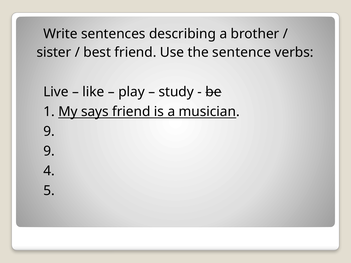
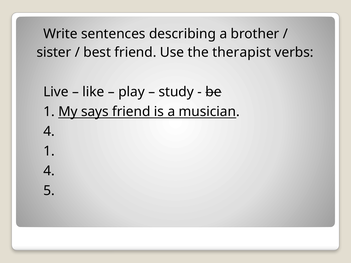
sentence: sentence -> therapist (242, 52)
9: 9 -> 4 (49, 132)
9: 9 -> 1 (49, 151)
